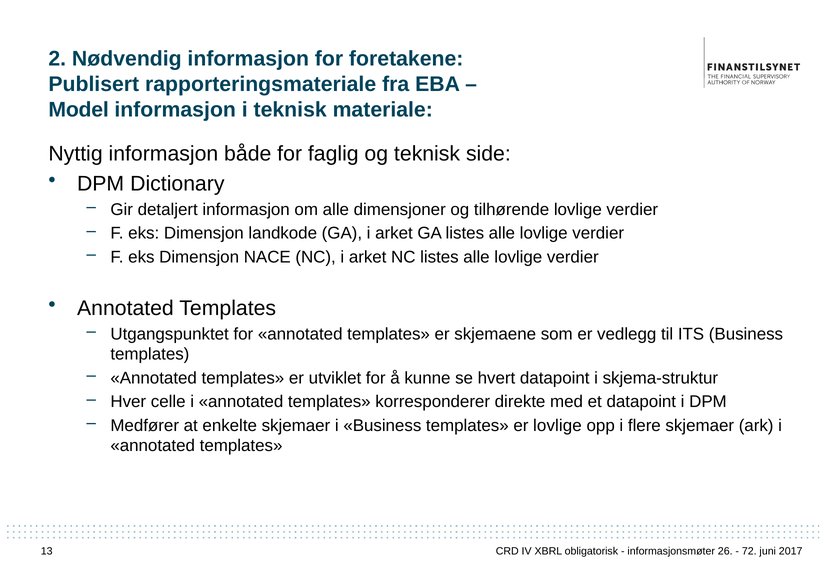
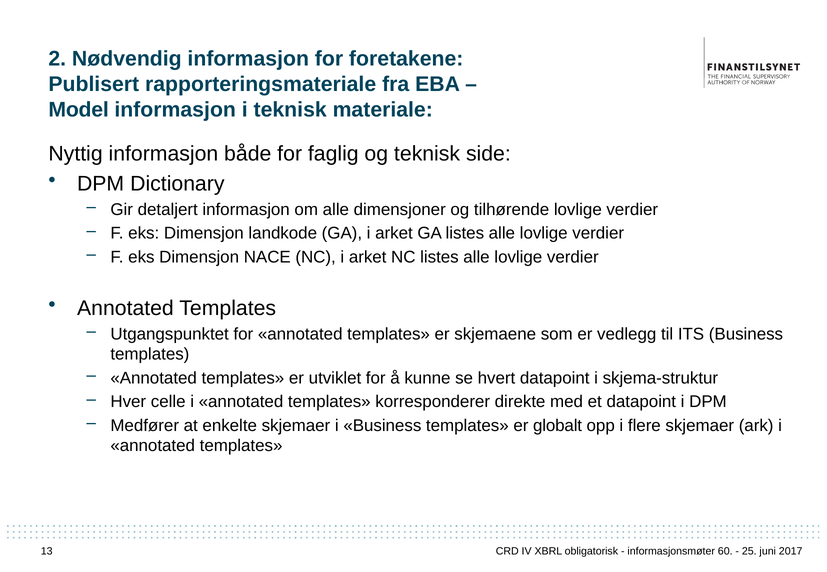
er lovlige: lovlige -> globalt (558, 426)
26: 26 -> 60 (725, 552)
72: 72 -> 25 (749, 552)
